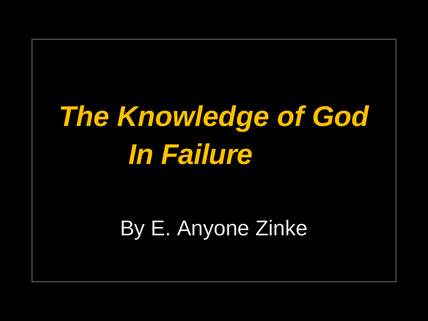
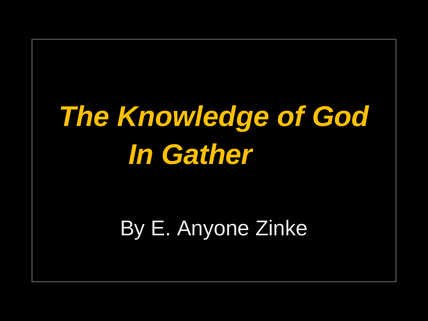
Failure: Failure -> Gather (207, 155)
